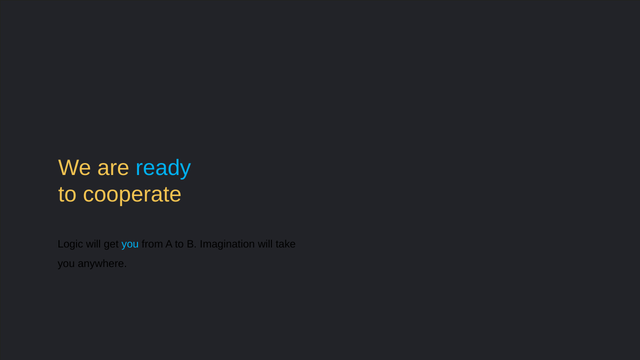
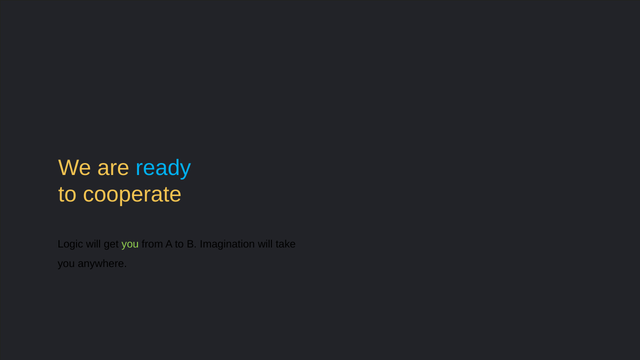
you colour: light blue -> light green (130, 244)
